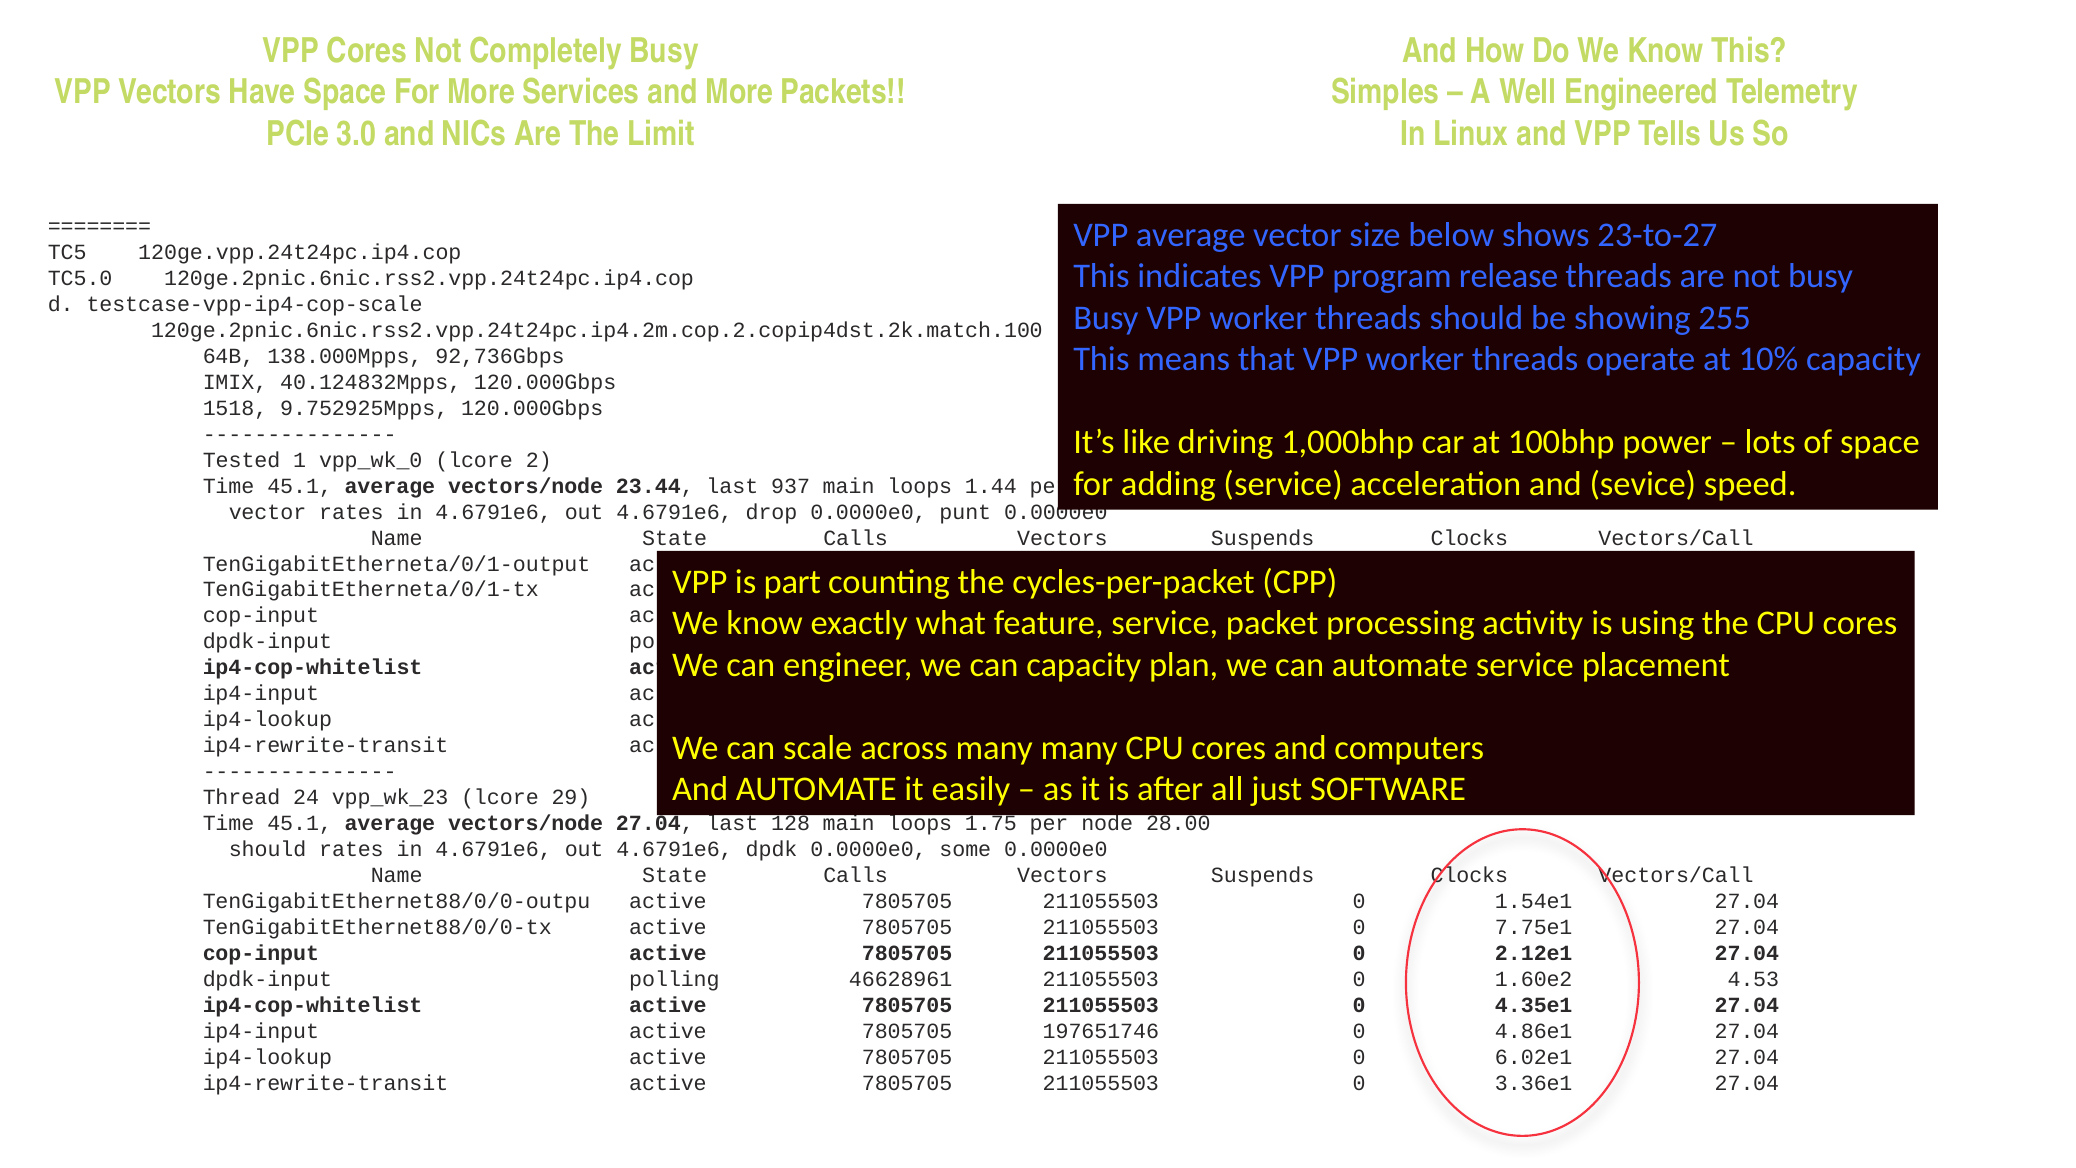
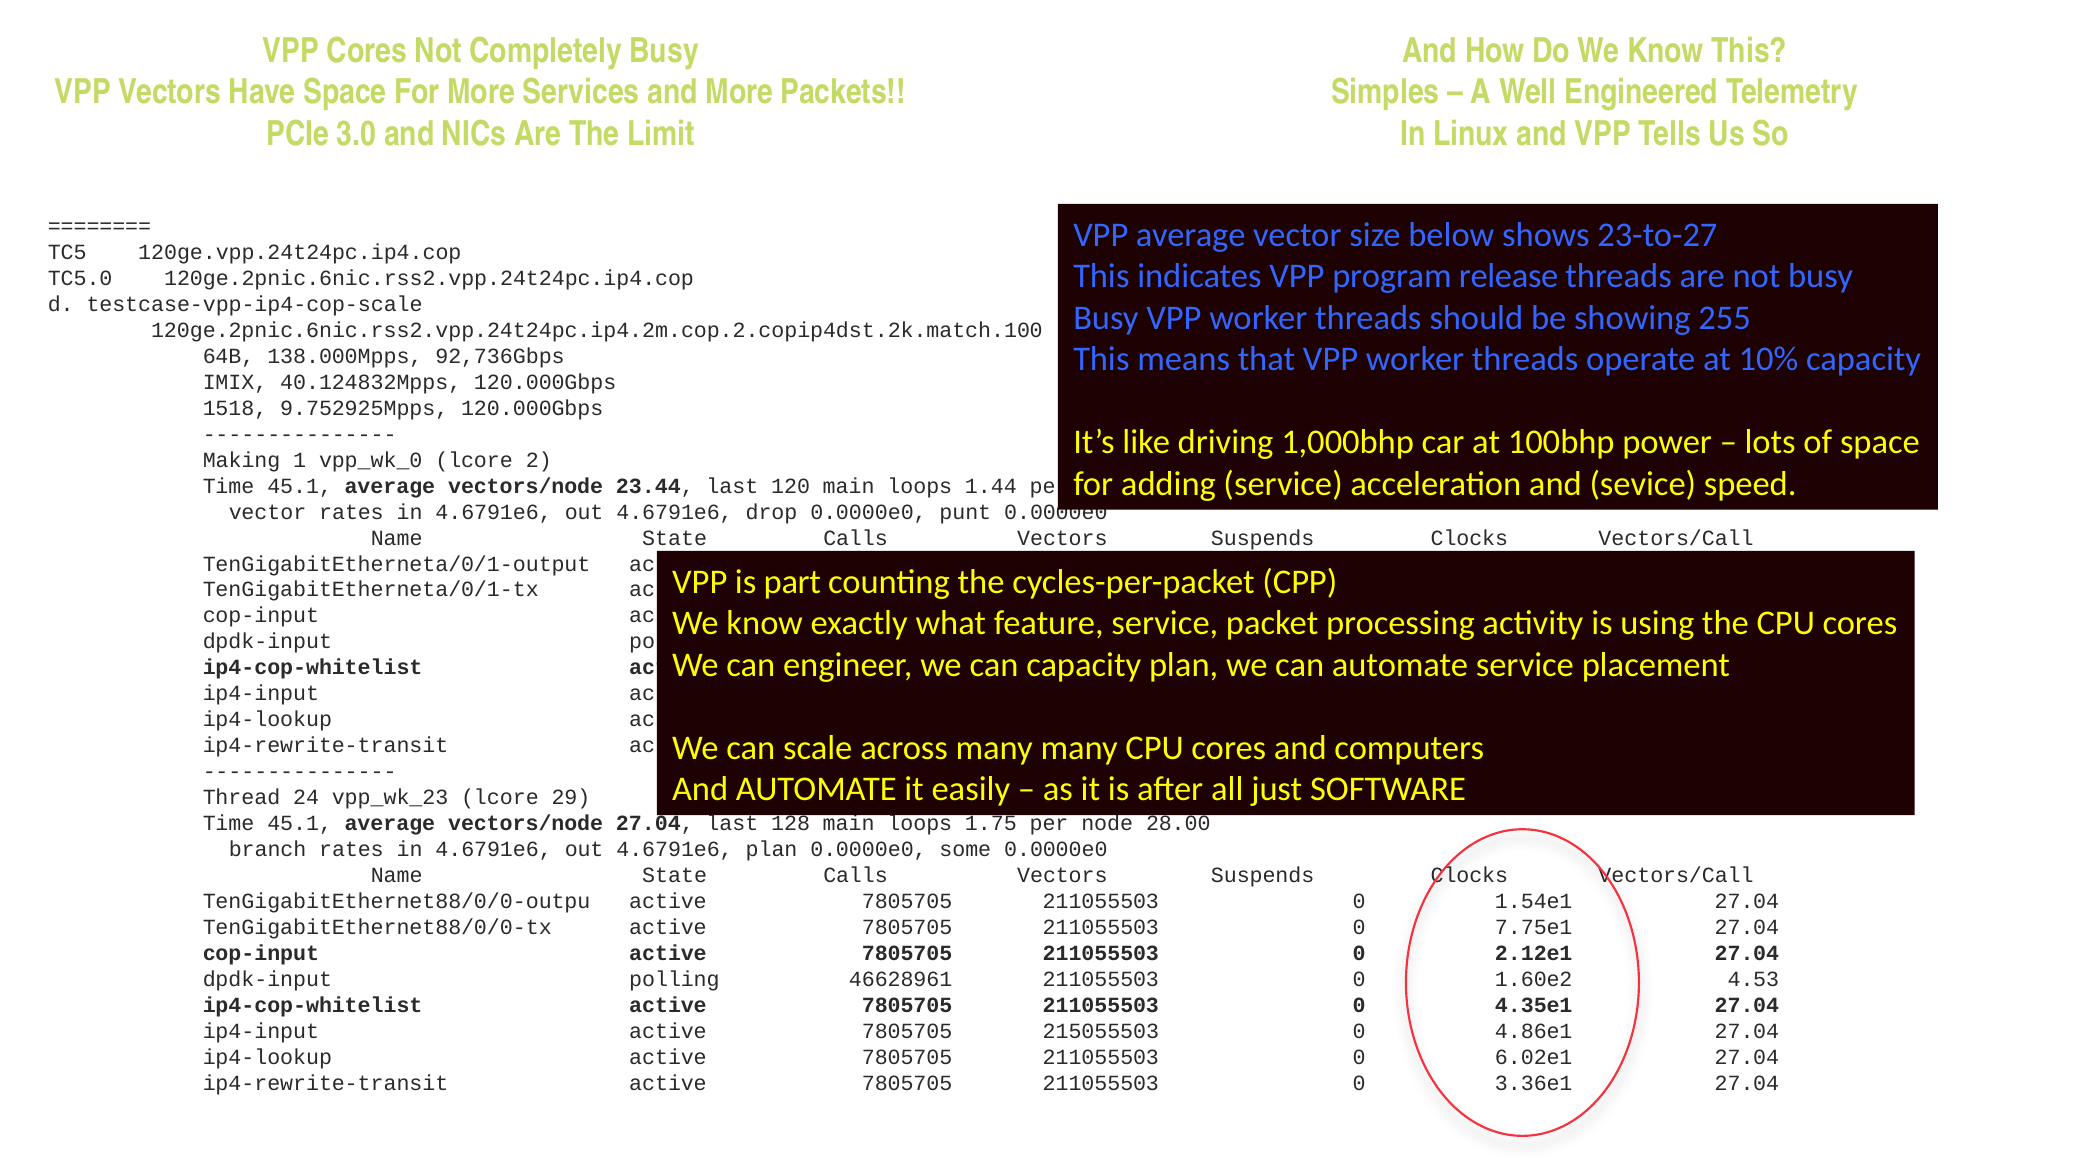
Tested: Tested -> Making (242, 460)
937: 937 -> 120 (791, 486)
should: should -> branch (268, 850)
4.6791e6 dpdk: dpdk -> plan (772, 850)
197651746: 197651746 -> 215055503 (1101, 1032)
